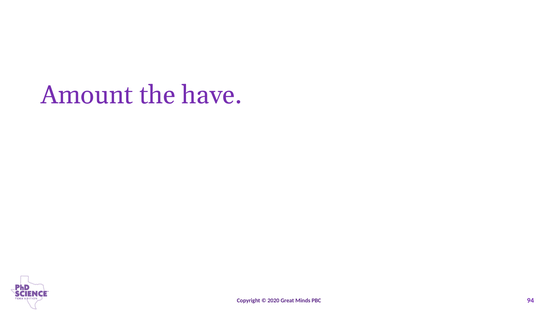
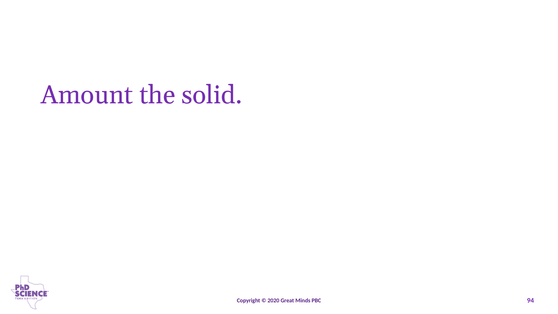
have: have -> solid (212, 95)
